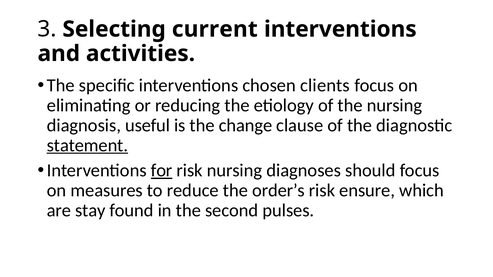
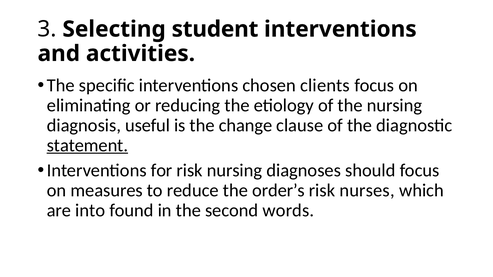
current: current -> student (215, 29)
for underline: present -> none (162, 171)
ensure: ensure -> nurses (367, 191)
stay: stay -> into (90, 211)
pulses: pulses -> words (288, 211)
